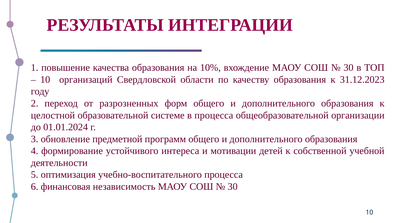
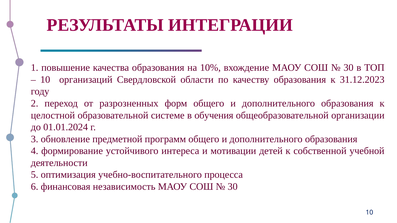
в процесса: процесса -> обучения (214, 115)
